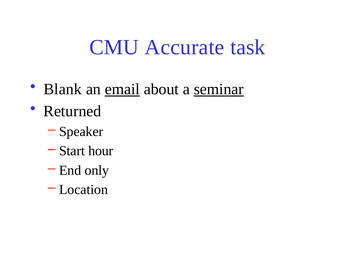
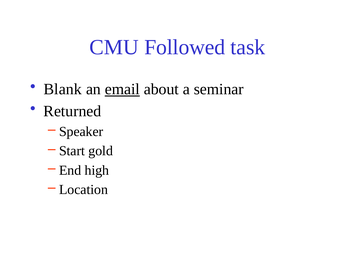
Accurate: Accurate -> Followed (185, 47)
seminar underline: present -> none (219, 89)
hour: hour -> gold (101, 151)
only: only -> high (97, 170)
